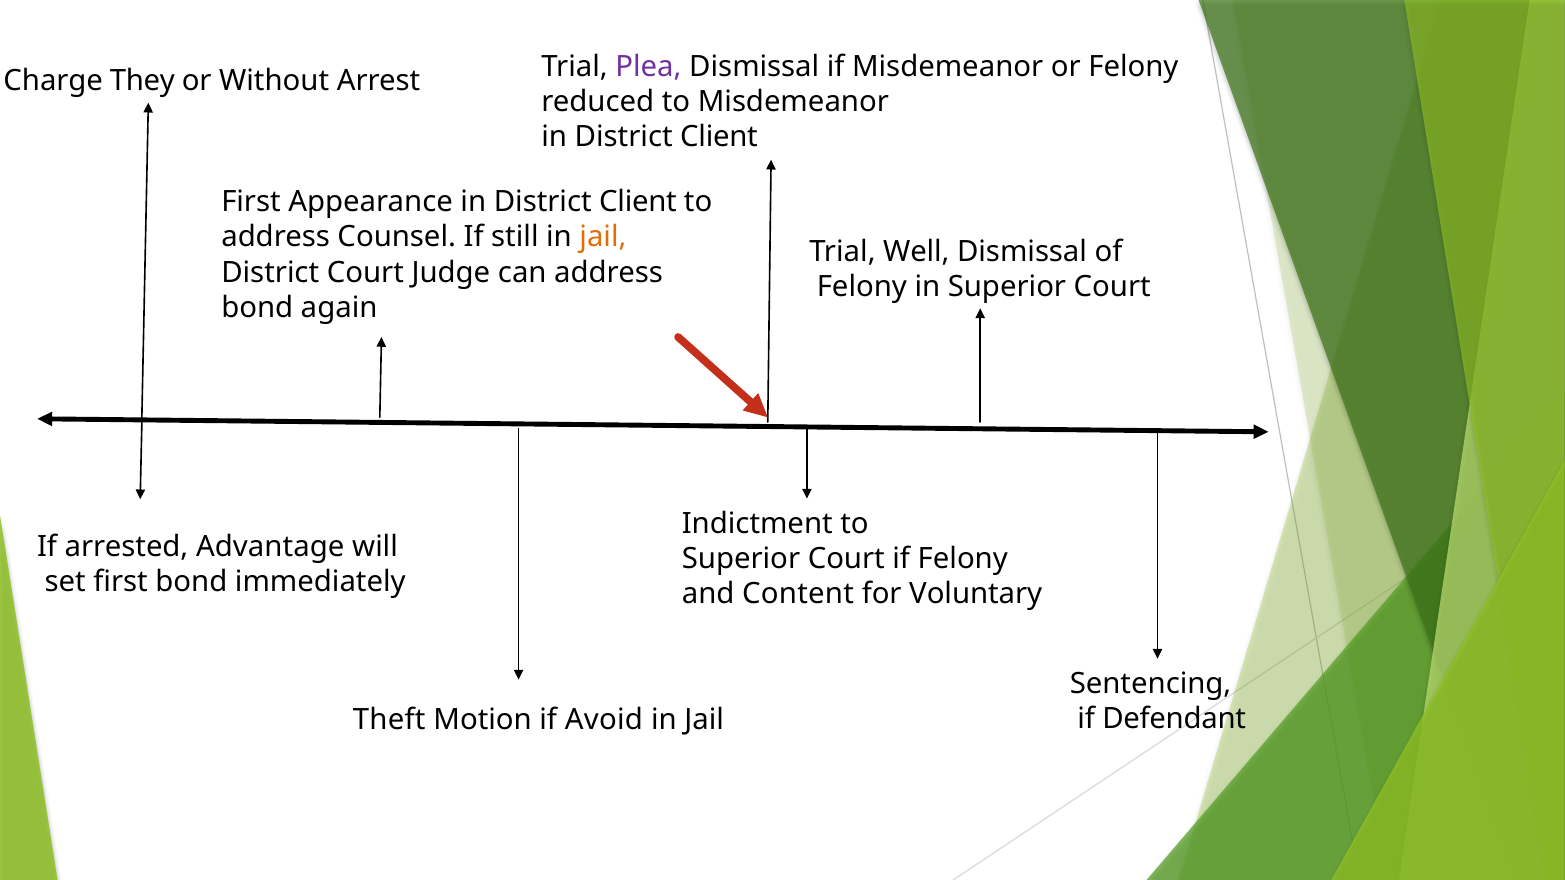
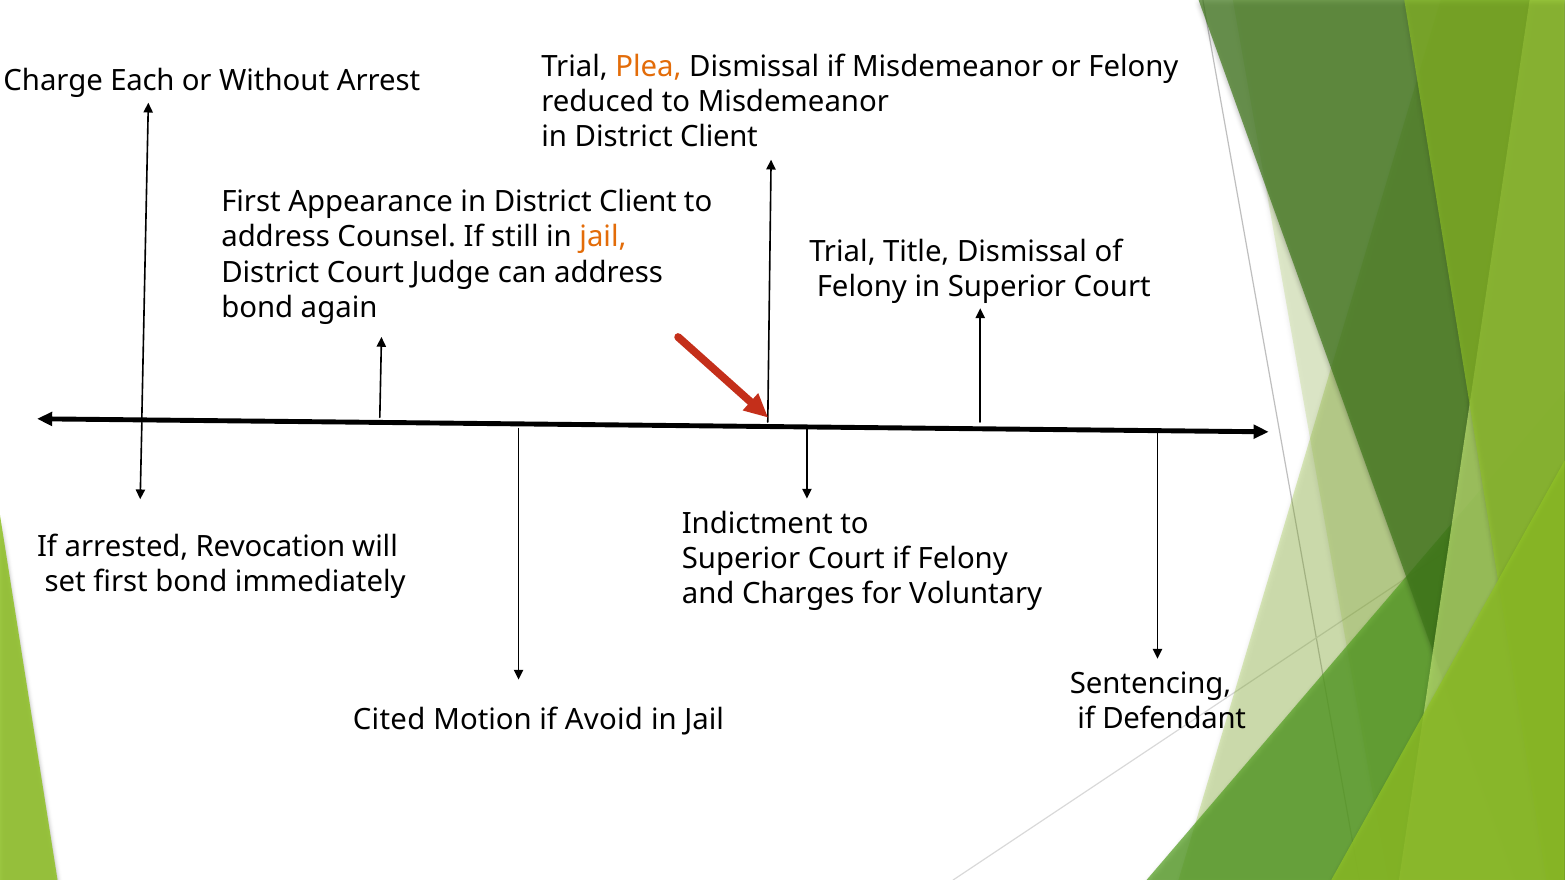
Plea colour: purple -> orange (648, 67)
They: They -> Each (142, 81)
Well: Well -> Title (916, 252)
Advantage: Advantage -> Revocation (270, 547)
Content: Content -> Charges (798, 595)
Theft: Theft -> Cited (389, 720)
